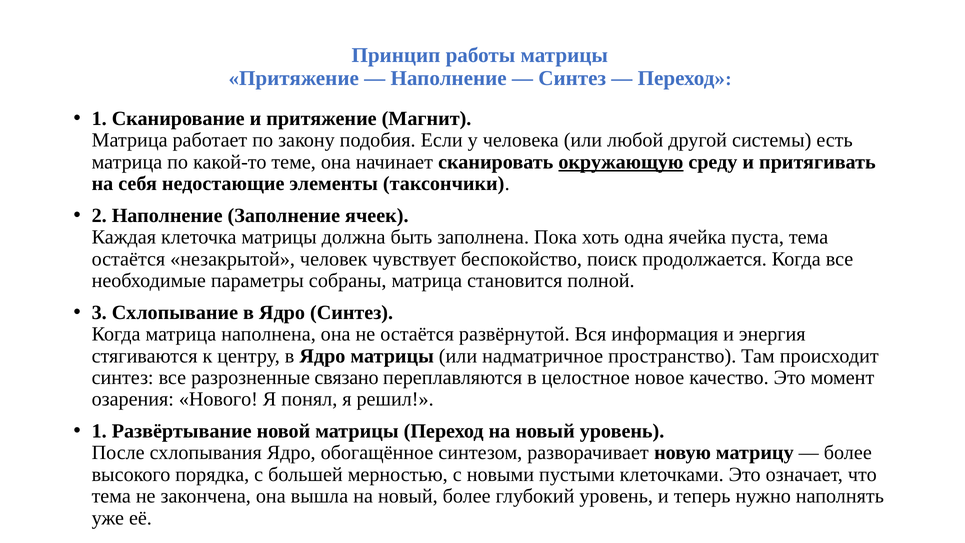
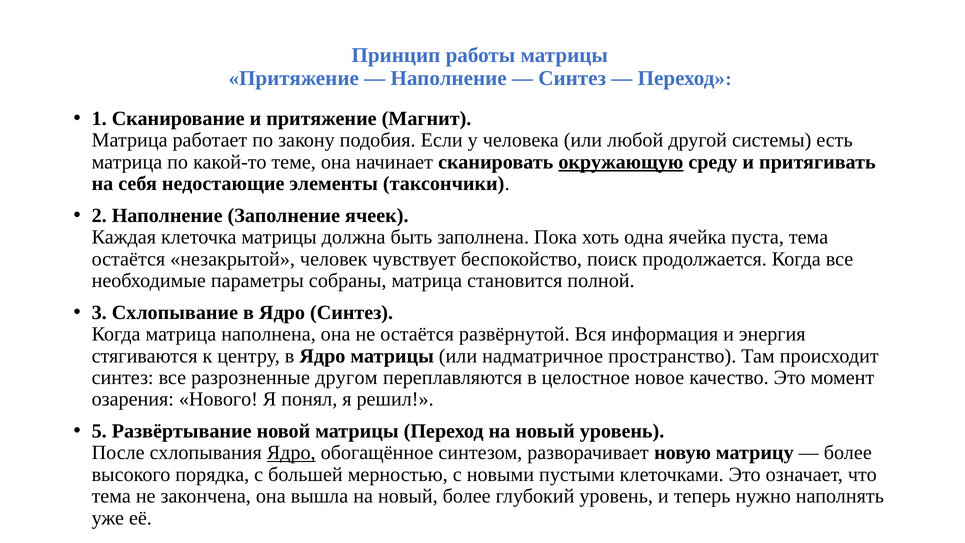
связано: связано -> другом (346, 377)
1: 1 -> 5 (99, 431)
Ядро underline: none -> present (291, 453)
